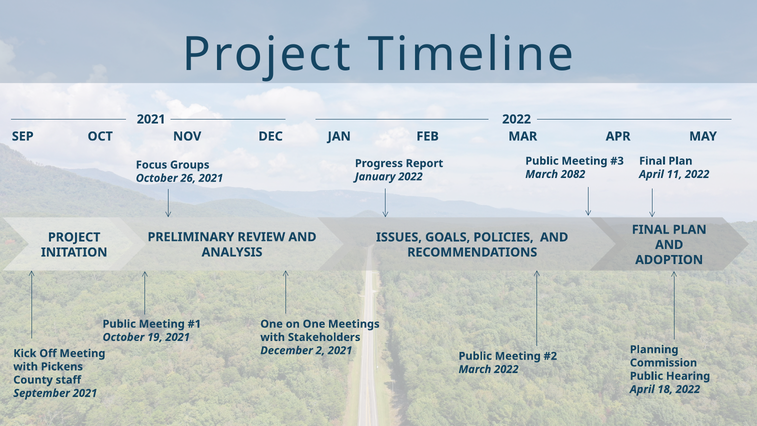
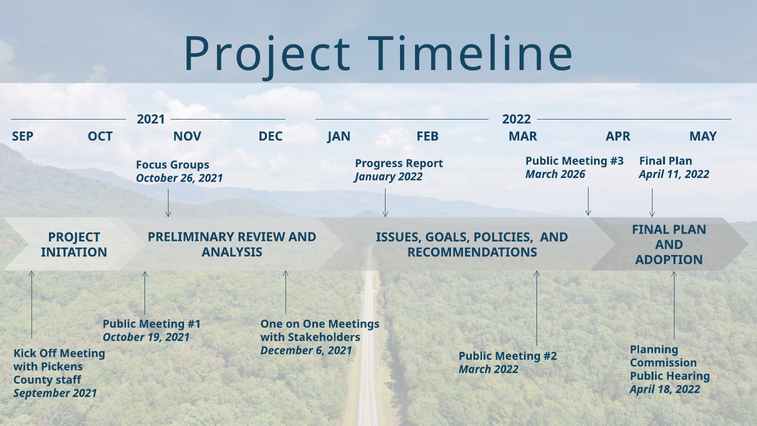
2082: 2082 -> 2026 (573, 174)
2: 2 -> 6 (320, 350)
